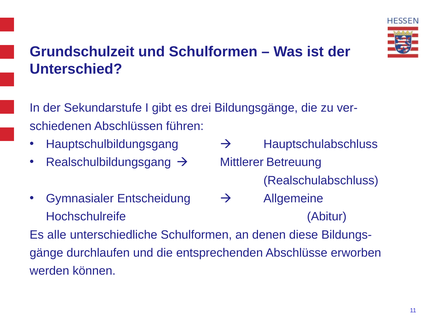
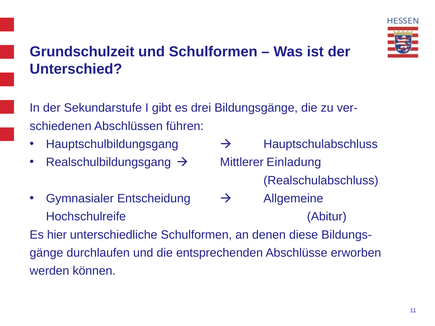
Betreuung: Betreuung -> Einladung (294, 162)
alle: alle -> hier (57, 235)
